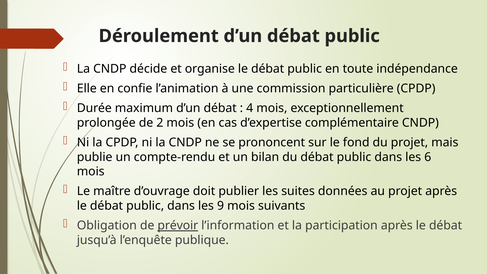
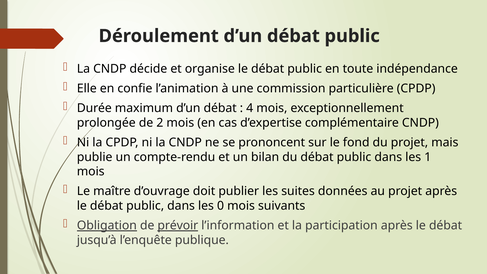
6: 6 -> 1 (428, 157)
9: 9 -> 0 (221, 206)
Obligation underline: none -> present (107, 226)
